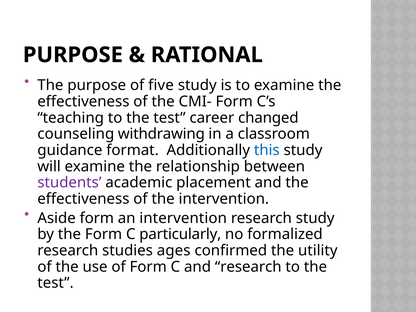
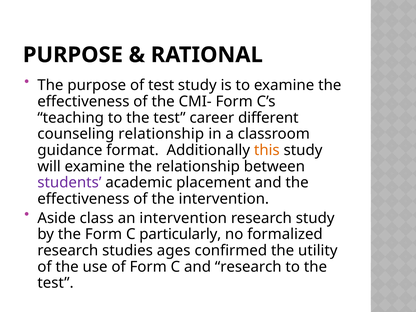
of five: five -> test (161, 85)
changed: changed -> different (268, 118)
counseling withdrawing: withdrawing -> relationship (161, 134)
this colour: blue -> orange (267, 150)
Aside form: form -> class (97, 218)
